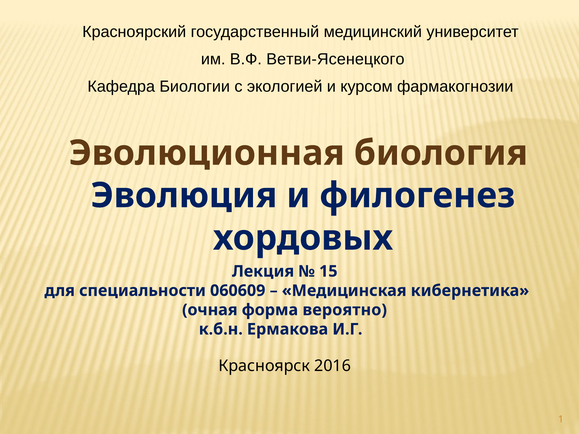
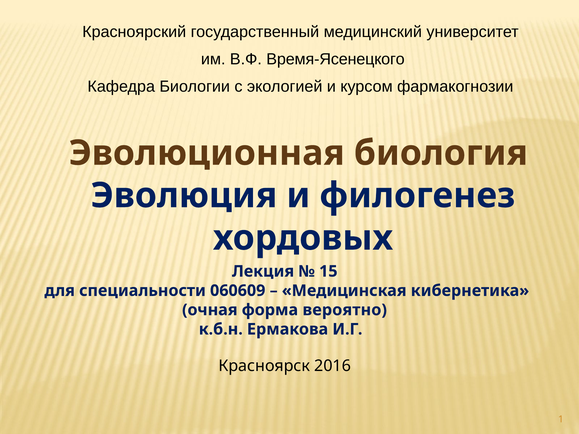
Ветви-Ясенецкого: Ветви-Ясенецкого -> Время-Ясенецкого (336, 59)
